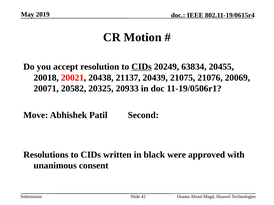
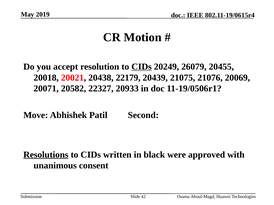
63834: 63834 -> 26079 (194, 67)
21137: 21137 -> 22179 (128, 78)
20325: 20325 -> 22327 (101, 89)
Resolutions underline: none -> present (46, 155)
